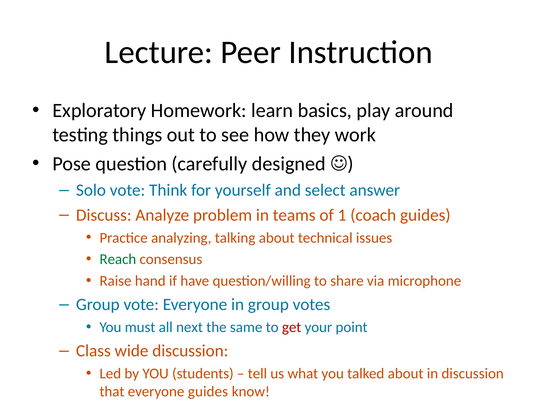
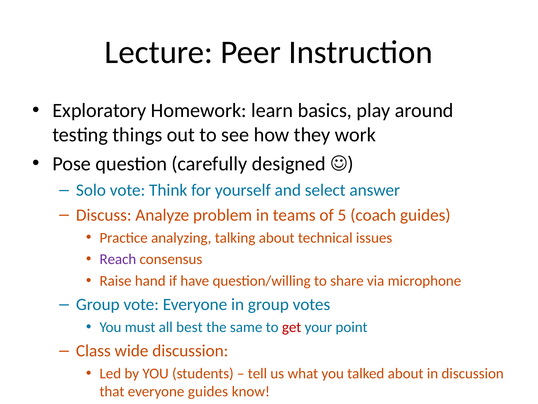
1: 1 -> 5 (342, 215)
Reach colour: green -> purple (118, 259)
next: next -> best (189, 327)
